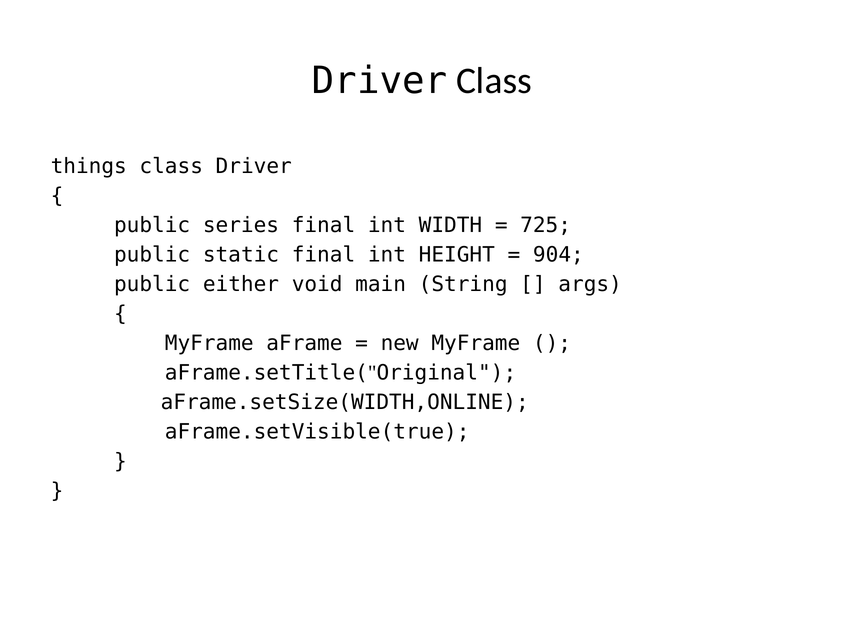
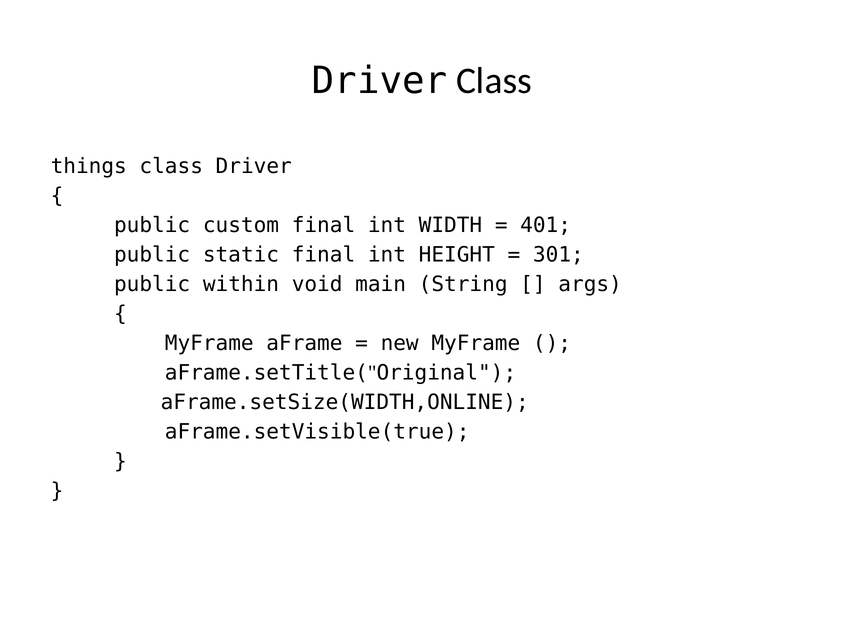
series: series -> custom (241, 225)
725: 725 -> 401 (546, 225)
904: 904 -> 301 (558, 255)
either: either -> within (241, 284)
